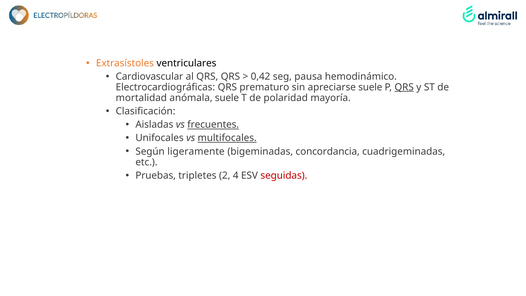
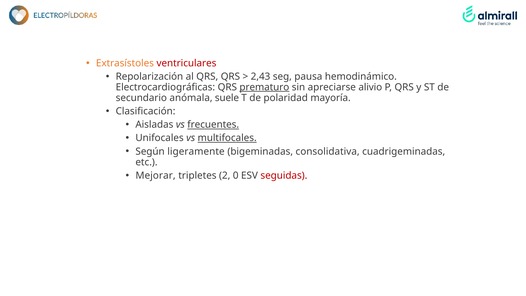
ventriculares colour: black -> red (186, 63)
Cardiovascular: Cardiovascular -> Repolarización (149, 77)
0,42: 0,42 -> 2,43 (261, 77)
prematuro underline: none -> present (264, 87)
apreciarse suele: suele -> alivio (370, 87)
QRS underline: present -> none (404, 87)
mortalidad: mortalidad -> secundario (141, 98)
concordancia: concordancia -> consolidativa (328, 151)
Pruebas: Pruebas -> Mejorar (156, 175)
4: 4 -> 0 (236, 175)
